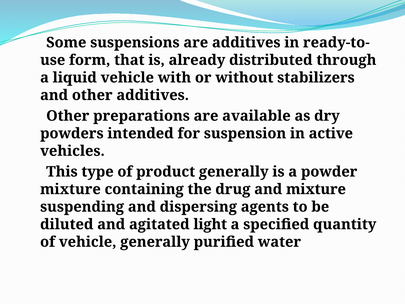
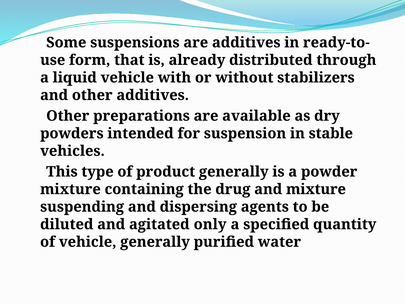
active: active -> stable (331, 133)
light: light -> only (210, 224)
